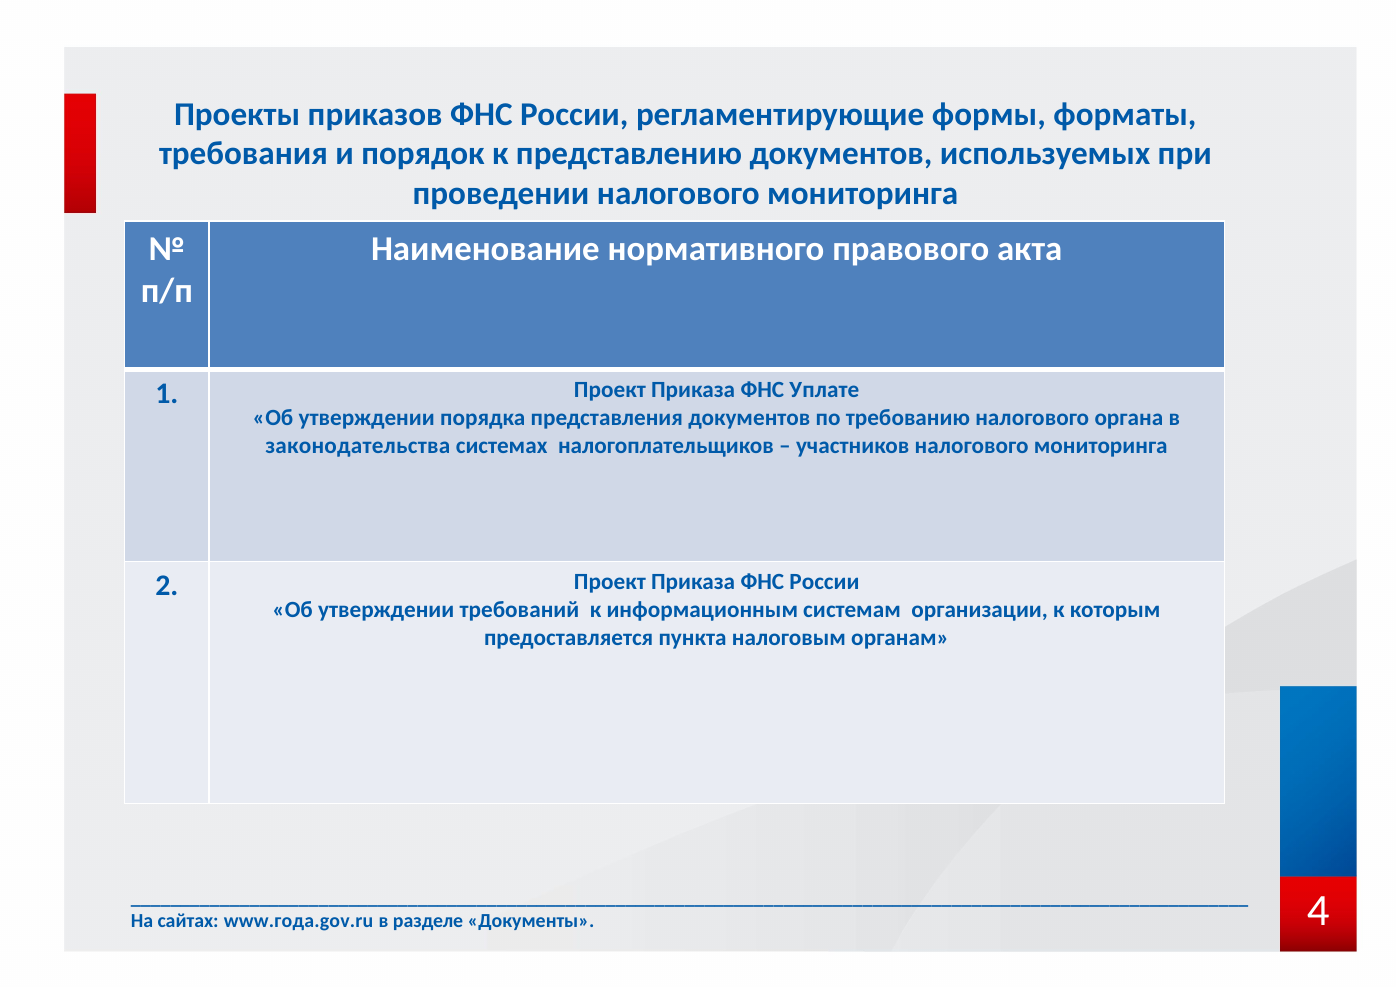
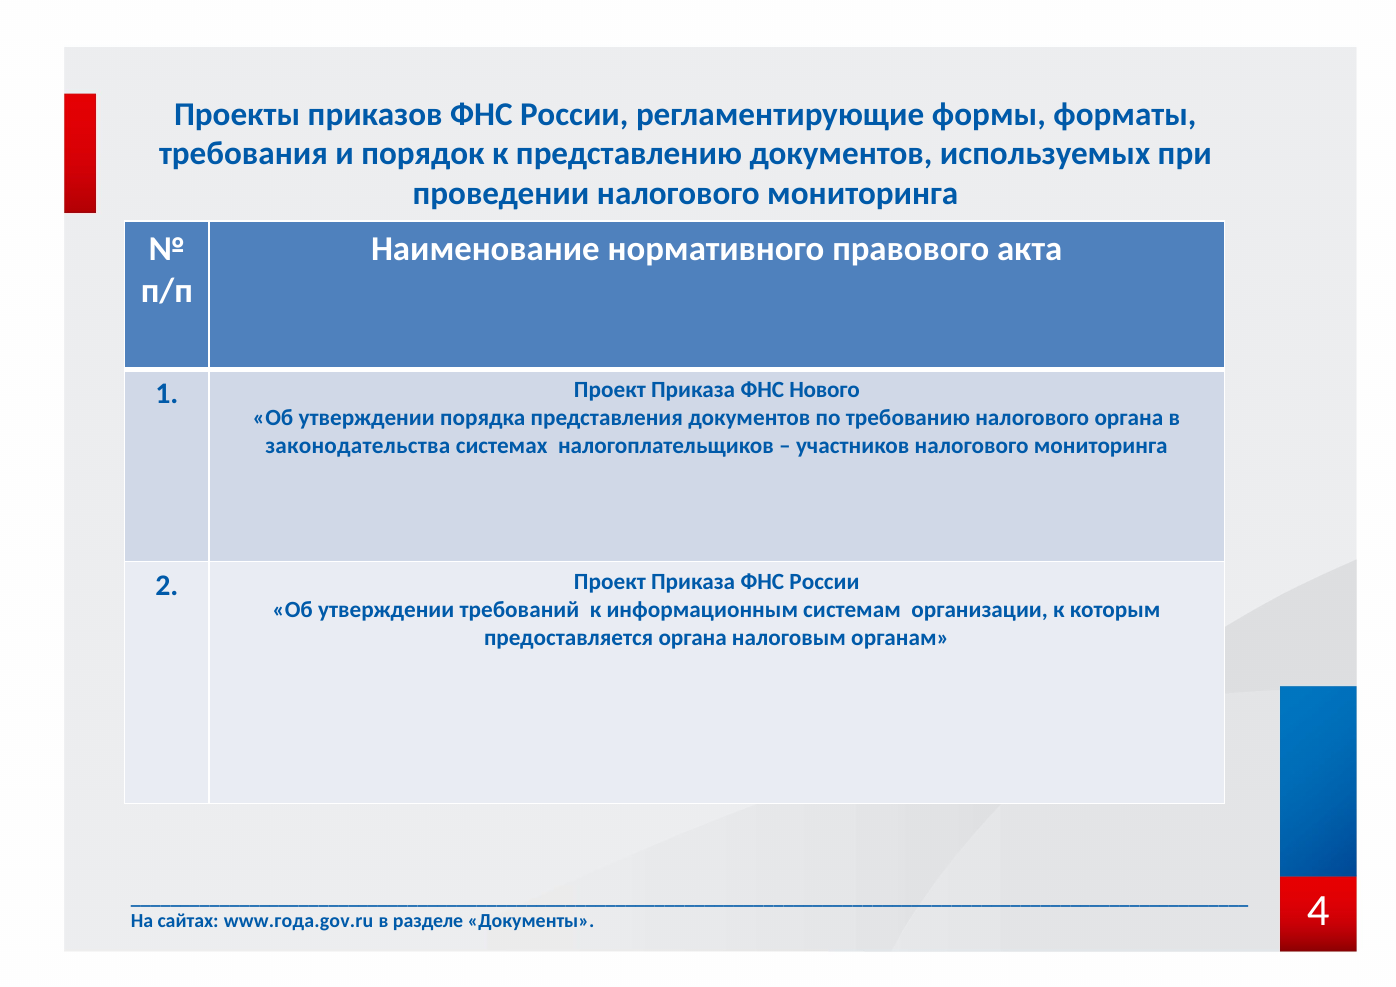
Уплате: Уплате -> Нового (825, 390)
предоставляется пункта: пункта -> органа (693, 638)
